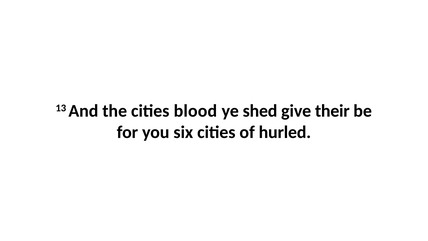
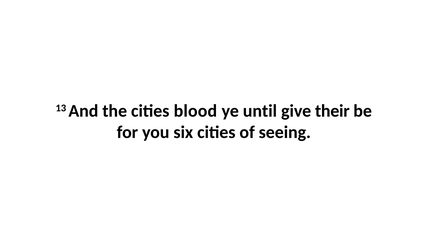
shed: shed -> until (260, 111)
hurled: hurled -> seeing (285, 132)
